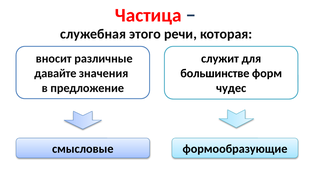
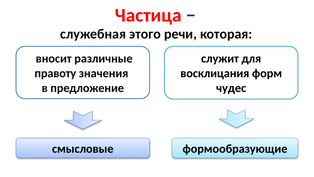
давайте: давайте -> правоту (55, 73)
большинстве: большинстве -> восклицания (215, 73)
